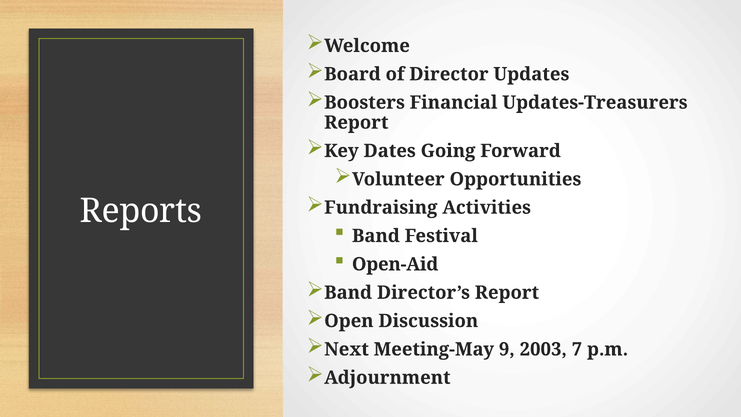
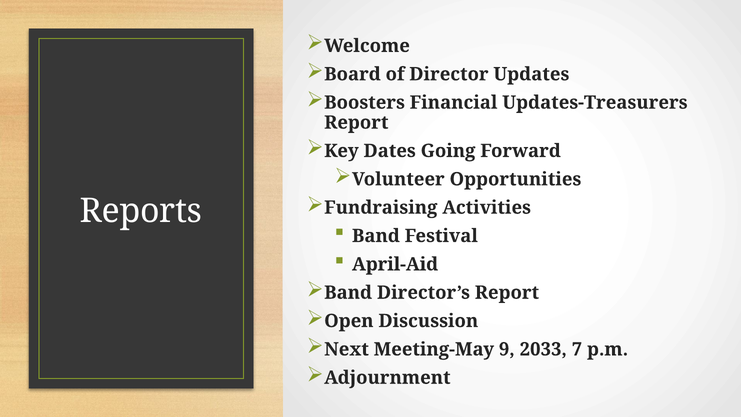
Open-Aid: Open-Aid -> April-Aid (395, 264)
2003: 2003 -> 2033 (543, 349)
